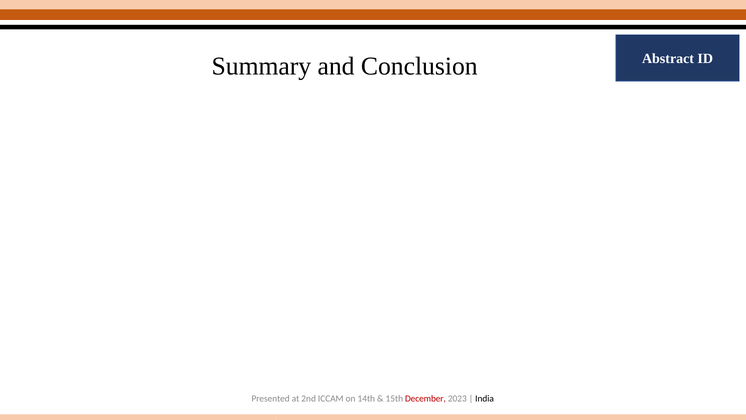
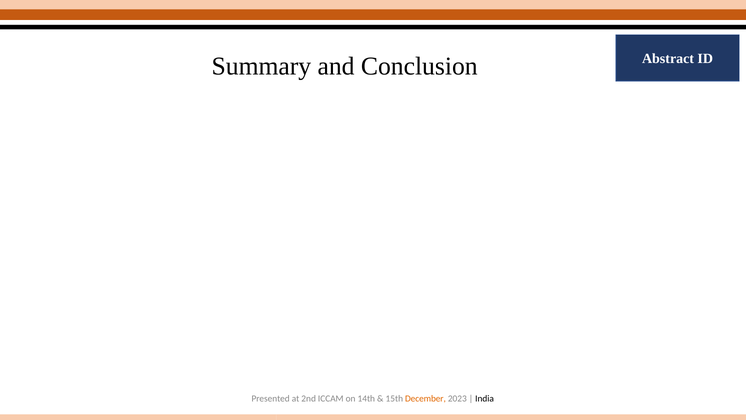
December colour: red -> orange (425, 398)
